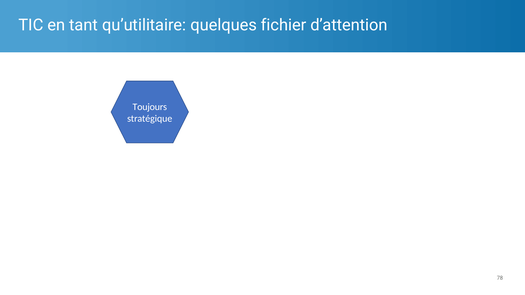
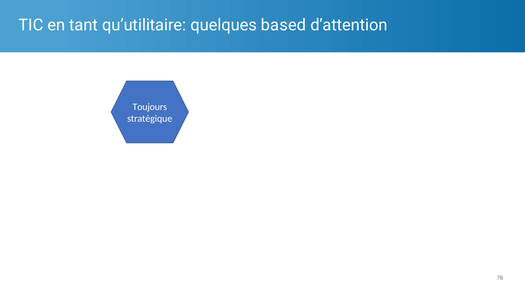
fichier: fichier -> based (284, 25)
